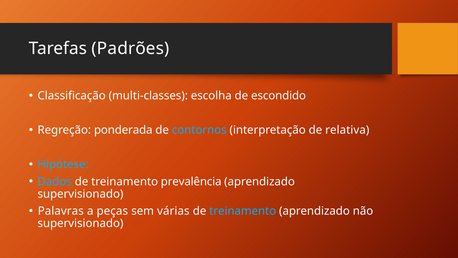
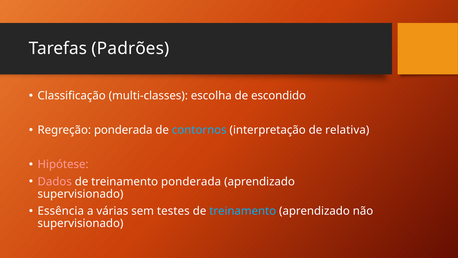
Hipótese colour: light blue -> pink (63, 164)
Dados colour: light blue -> pink (55, 181)
treinamento prevalência: prevalência -> ponderada (191, 181)
Palavras: Palavras -> Essência (61, 211)
peças: peças -> várias (112, 211)
várias: várias -> testes (173, 211)
